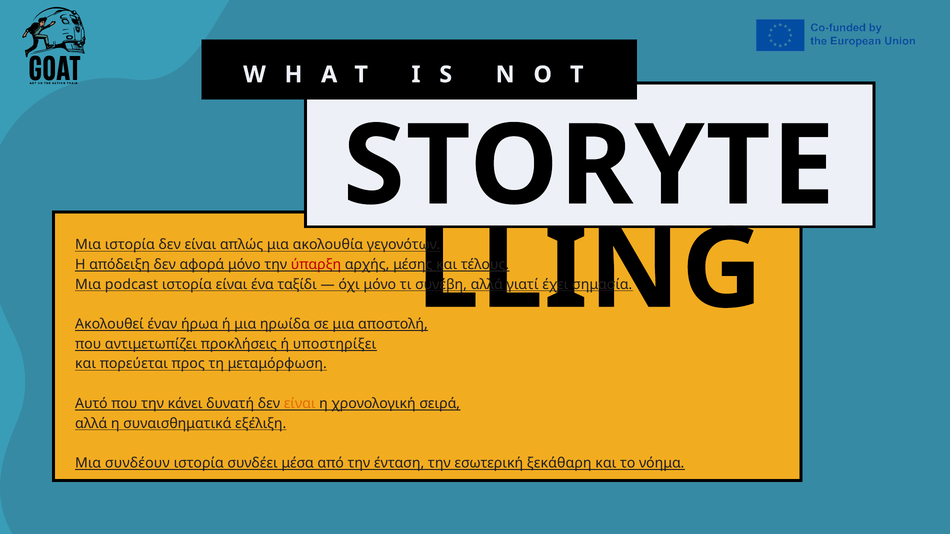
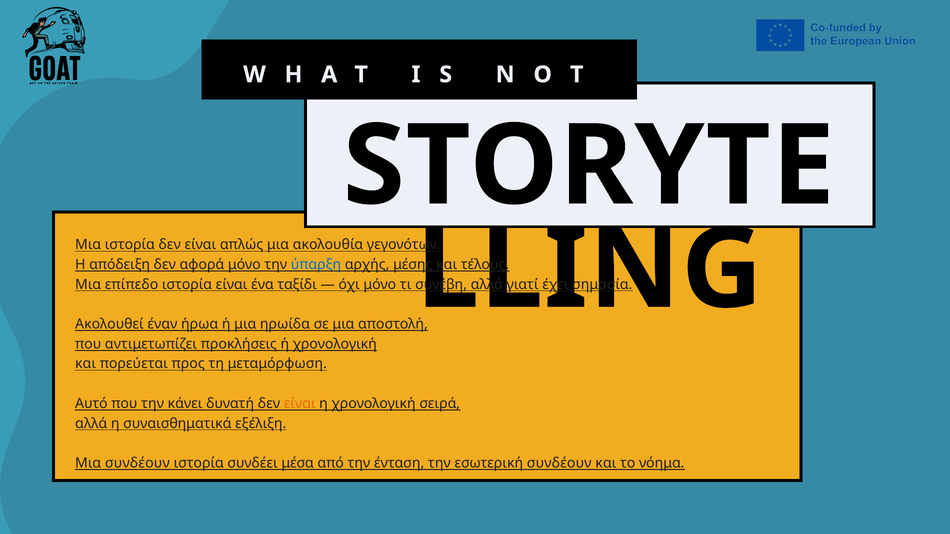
ύπαρξη colour: red -> blue (316, 265)
podcast: podcast -> επίπεδο (132, 285)
ή υποστηρίξει: υποστηρίξει -> χρονολογική (335, 344)
εσωτερική ξεκάθαρη: ξεκάθαρη -> συνδέουν (559, 463)
